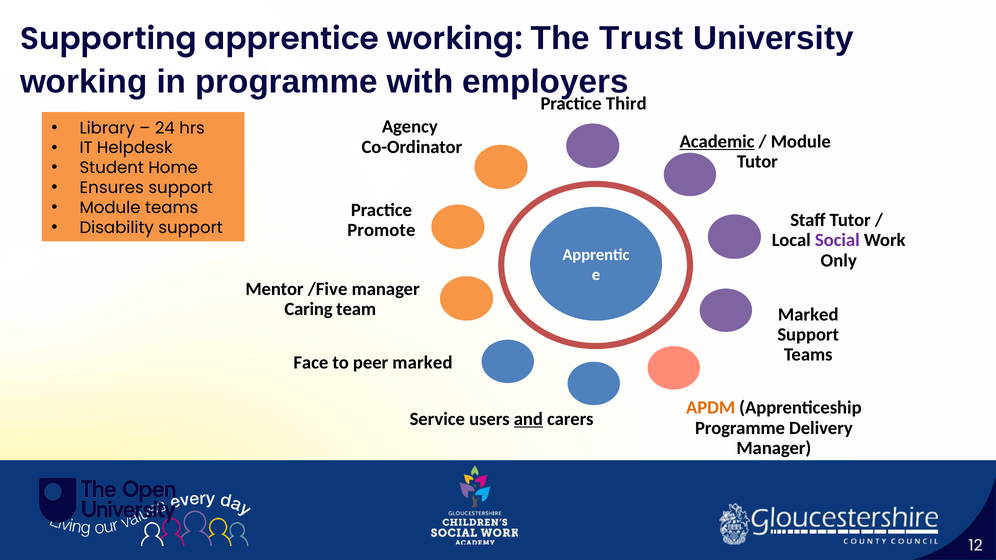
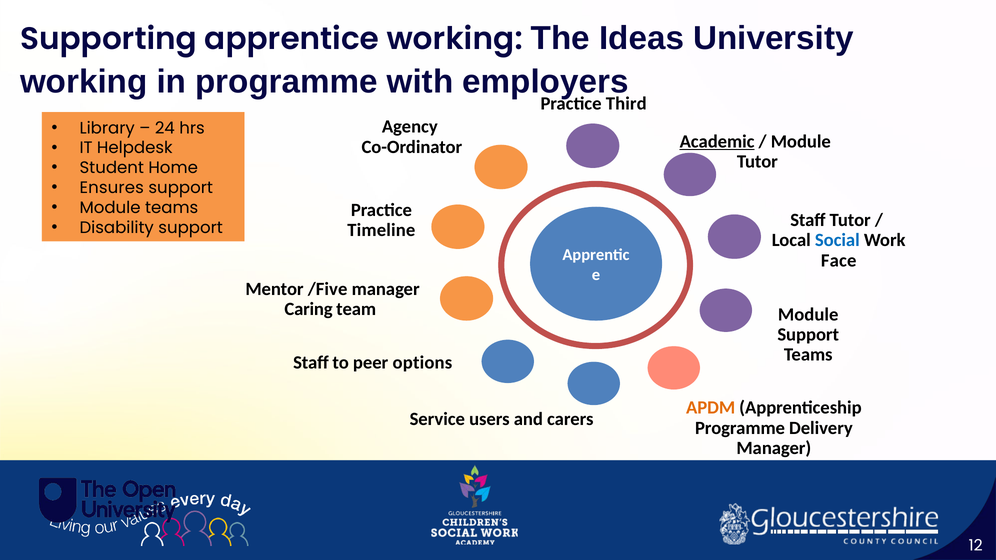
Trust: Trust -> Ideas (642, 38)
Promote: Promote -> Timeline (381, 230)
Social colour: purple -> blue (837, 240)
Only: Only -> Face (839, 261)
team Marked: Marked -> Module (808, 315)
Face: Face -> Staff (311, 363)
peer marked: marked -> options (422, 363)
and underline: present -> none (528, 419)
